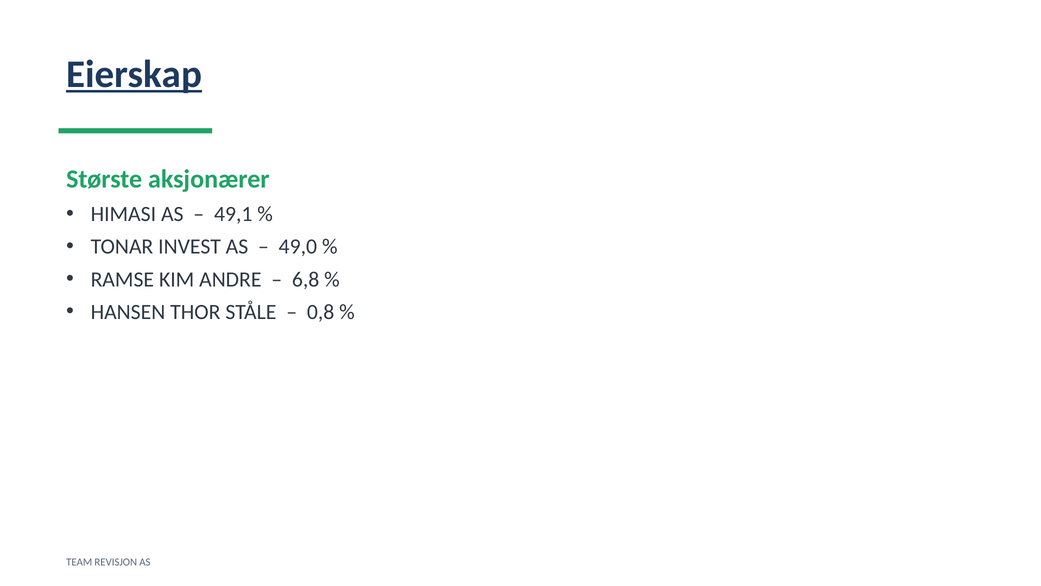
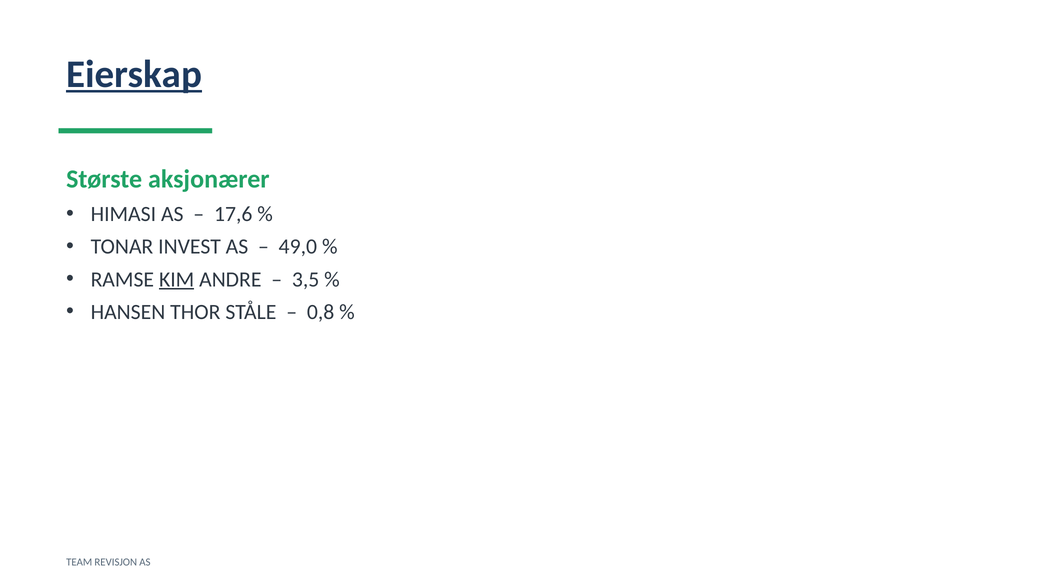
49,1: 49,1 -> 17,6 (233, 214)
KIM underline: none -> present (177, 279)
6,8: 6,8 -> 3,5 (306, 279)
